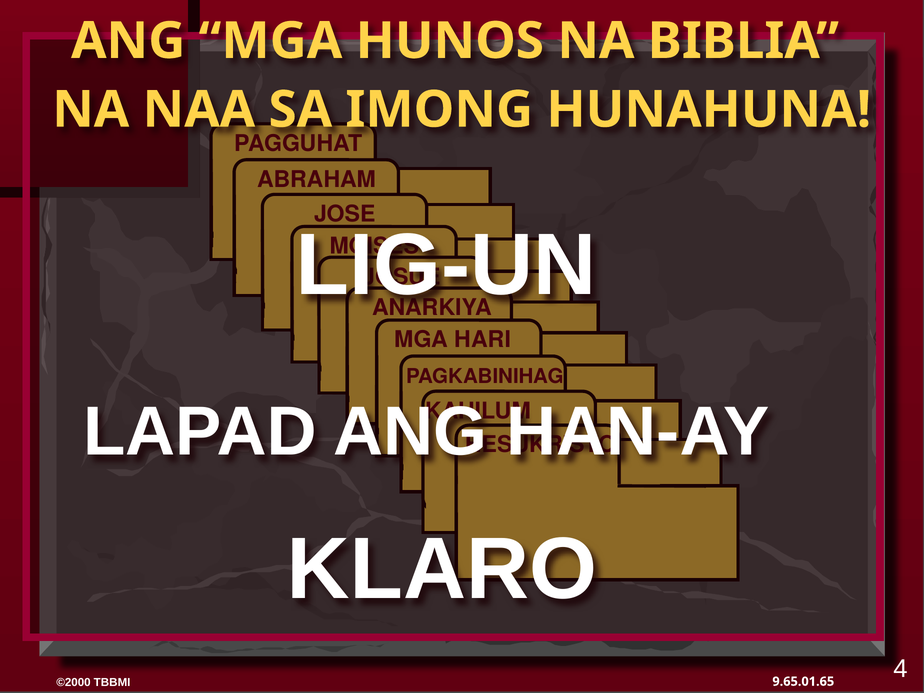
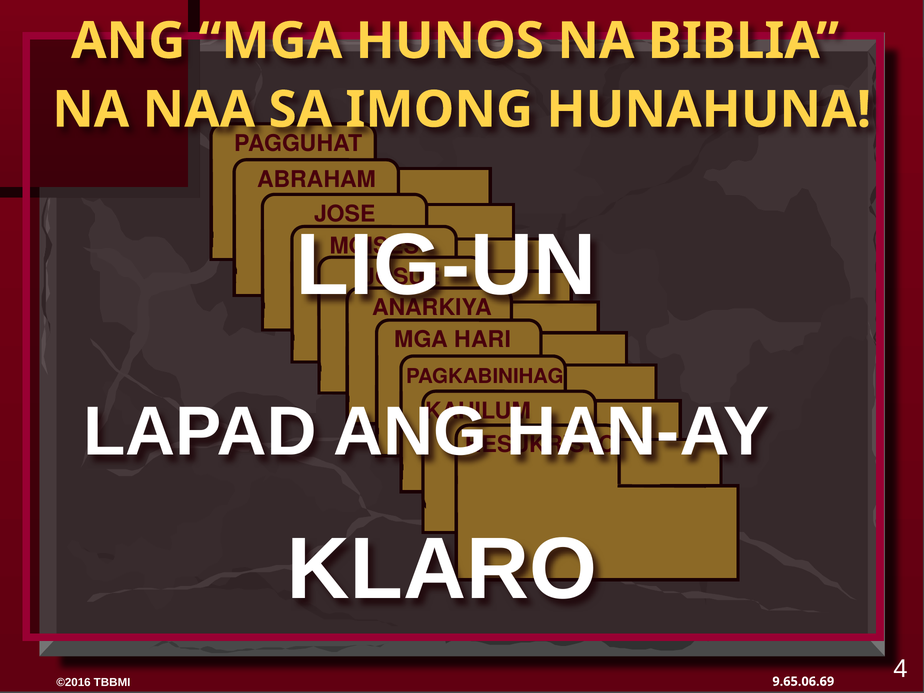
©2000: ©2000 -> ©2016 (74, 682)
9.65.01.65: 9.65.01.65 -> 9.65.06.69 (803, 682)
